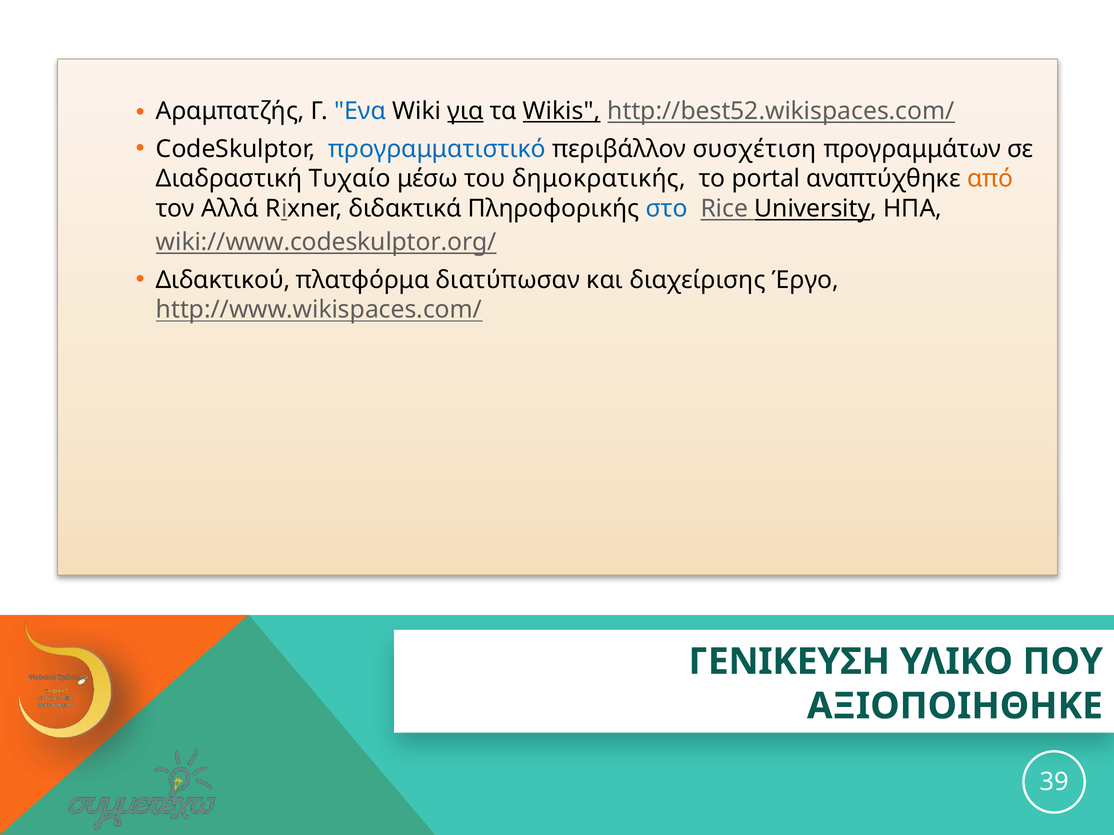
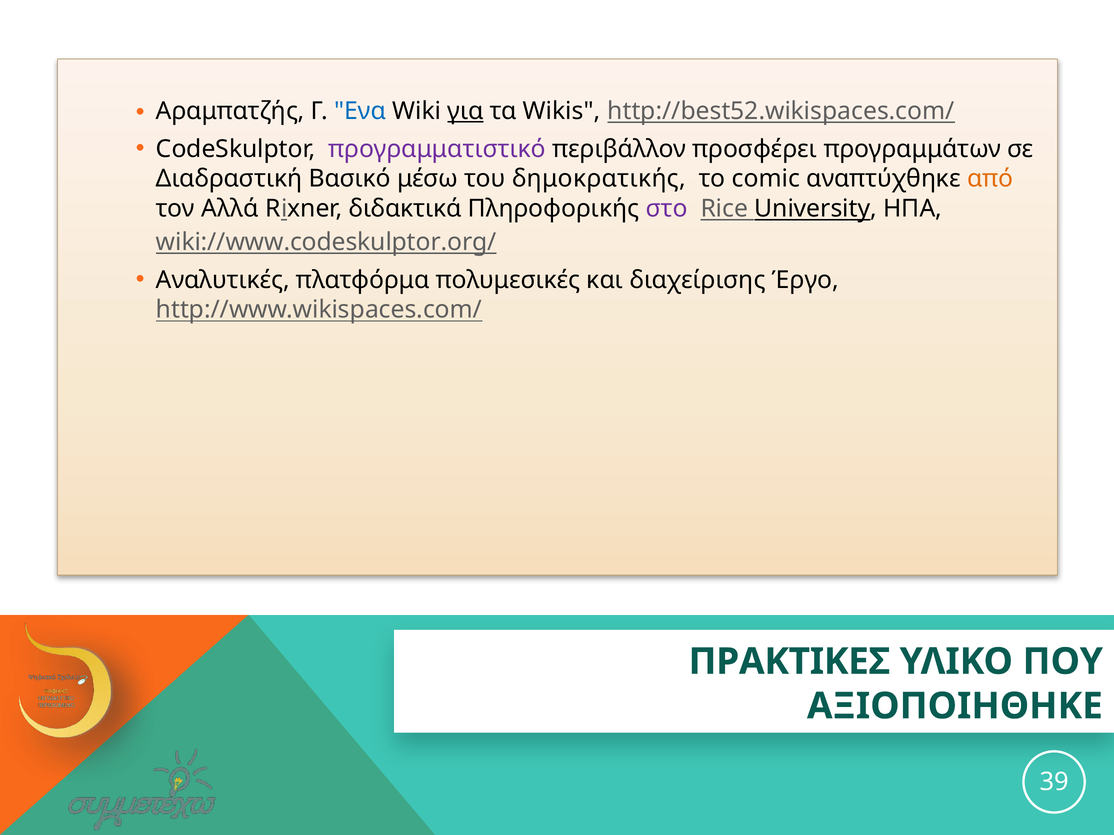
Wikis underline: present -> none (562, 111)
προγραμματιστικό colour: blue -> purple (437, 149)
συσχέτιση: συσχέτιση -> προσφέρει (755, 149)
Τυχαίο: Τυχαίο -> Βασικό (350, 179)
portal: portal -> comic (766, 179)
στο colour: blue -> purple (667, 208)
Διδακτικού: Διδακτικού -> Αναλυτικές (223, 280)
διατύπωσαν: διατύπωσαν -> πολυμεσικές (508, 280)
ΓΕΝΙΚΕΥΣΗ: ΓΕΝΙΚΕΥΣΗ -> ΠΡΑΚΤΙΚΕΣ (789, 662)
